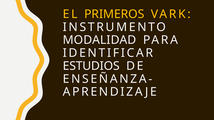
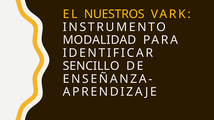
PRIMEROS: PRIMEROS -> NUESTROS (114, 14)
ESTUDIOS: ESTUDIOS -> SENCILLO (91, 66)
